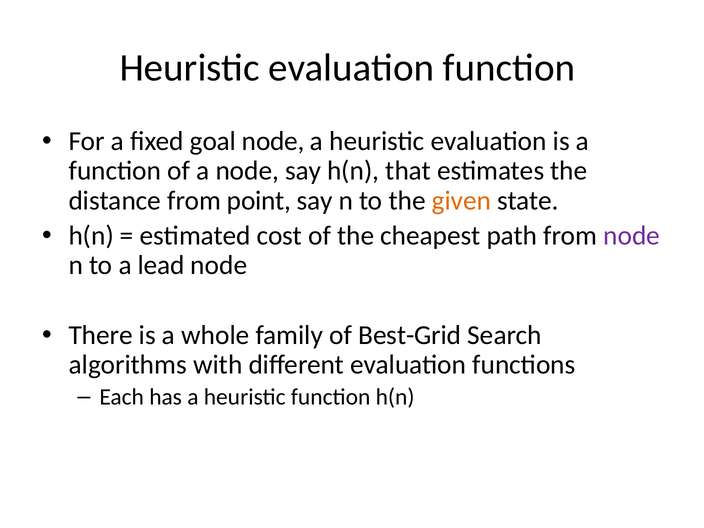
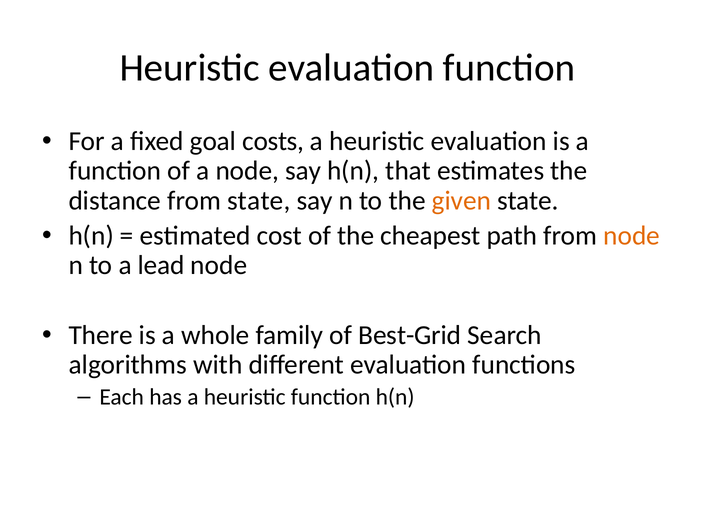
goal node: node -> costs (273, 141)
from point: point -> state (259, 201)
node colour: purple -> orange (632, 236)
